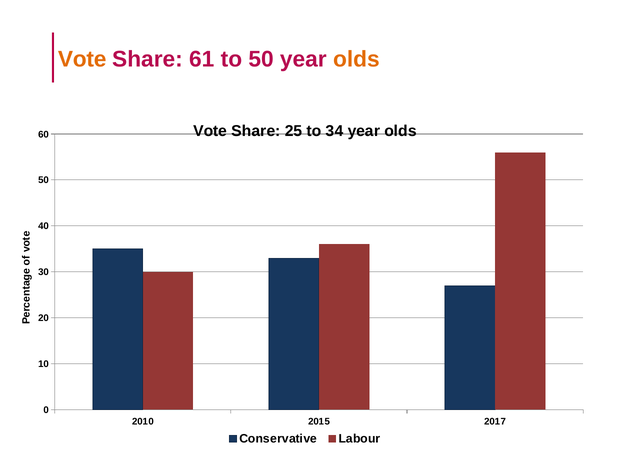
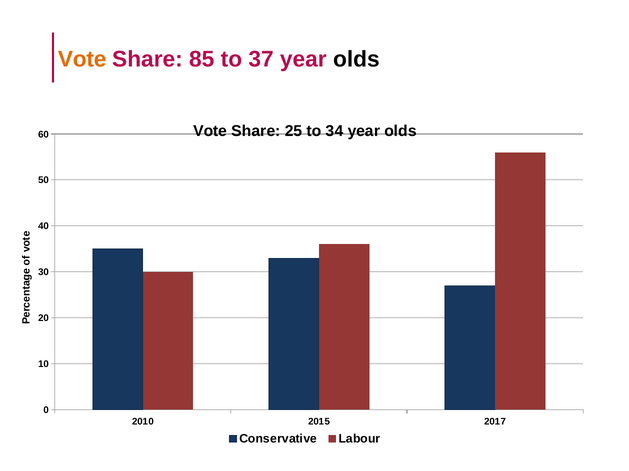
61: 61 -> 85 (202, 59)
to 50: 50 -> 37 (261, 59)
olds colour: orange -> black (356, 59)
